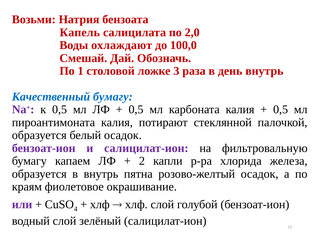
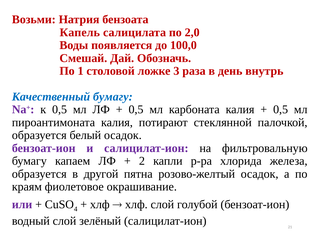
охлаждают: охлаждают -> появляется (122, 45)
в внутрь: внутрь -> другой (101, 174)
